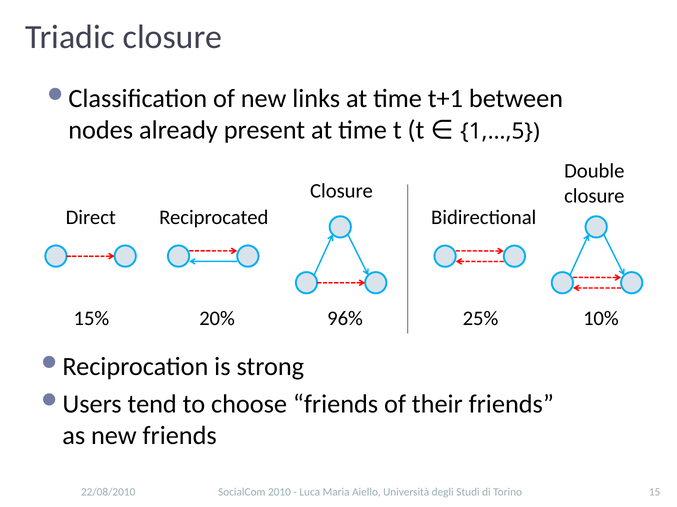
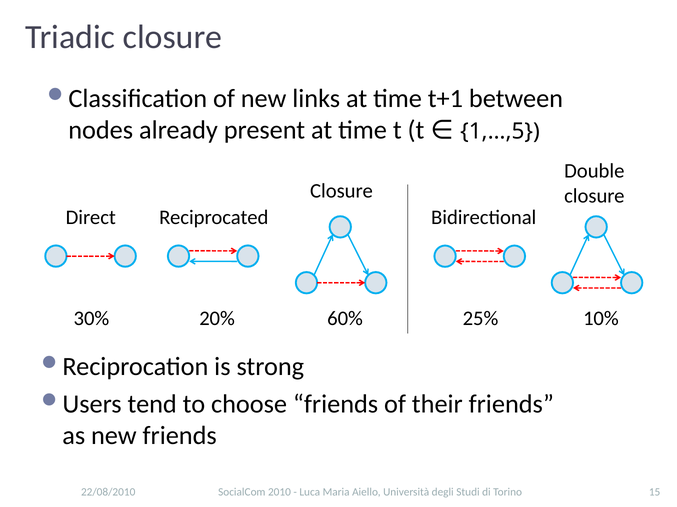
15%: 15% -> 30% (91, 319)
96%: 96% -> 60% (345, 319)
